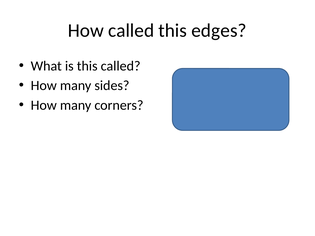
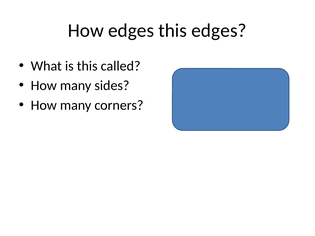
How called: called -> edges (131, 30)
